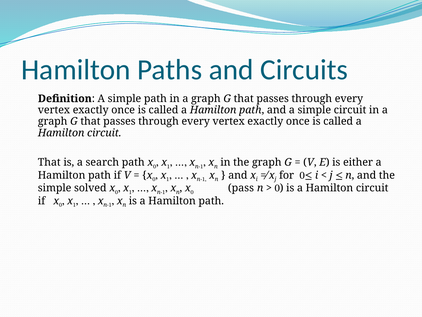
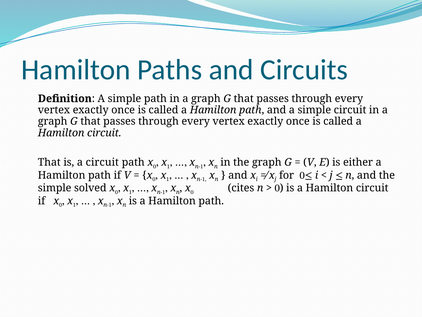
a search: search -> circuit (102, 162)
pass: pass -> cites (241, 188)
